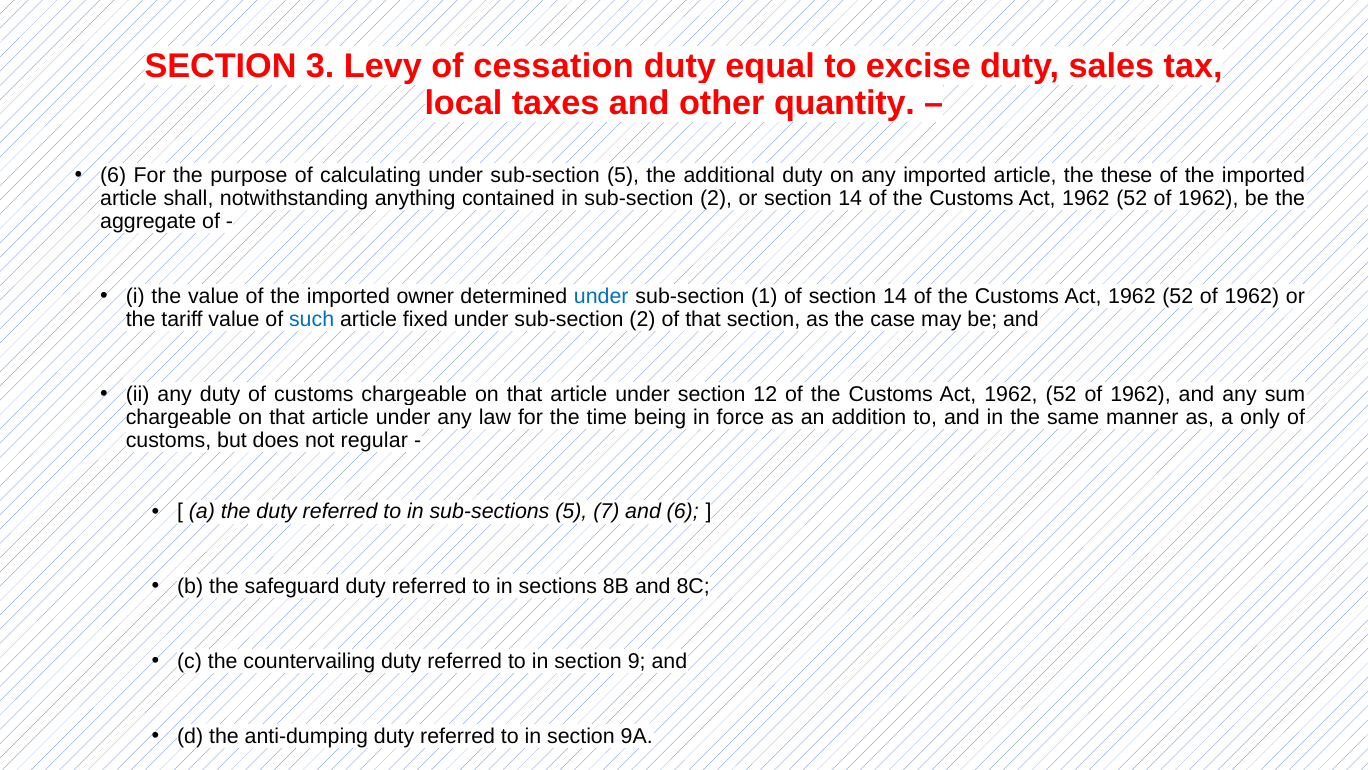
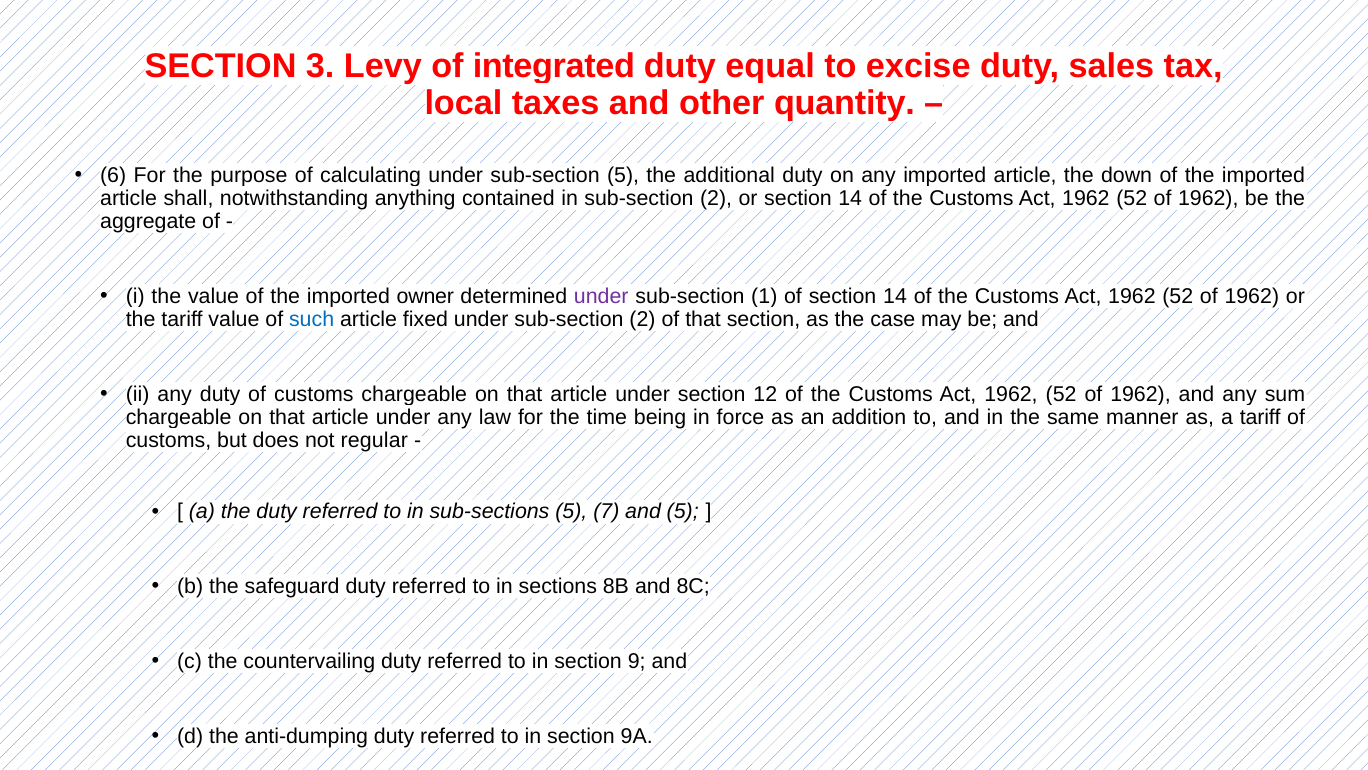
cessation: cessation -> integrated (554, 66)
these: these -> down (1127, 175)
under colour: blue -> purple (601, 296)
a only: only -> tariff (1260, 417)
and 6: 6 -> 5 (683, 512)
